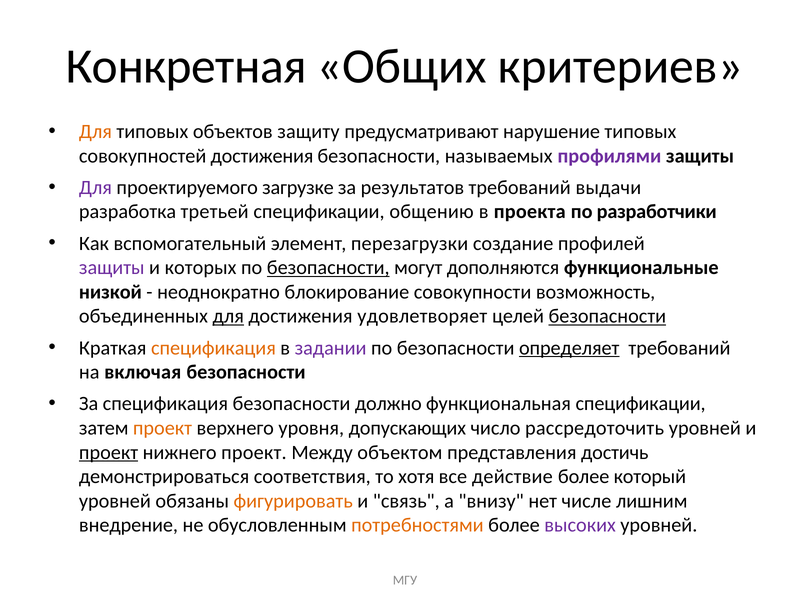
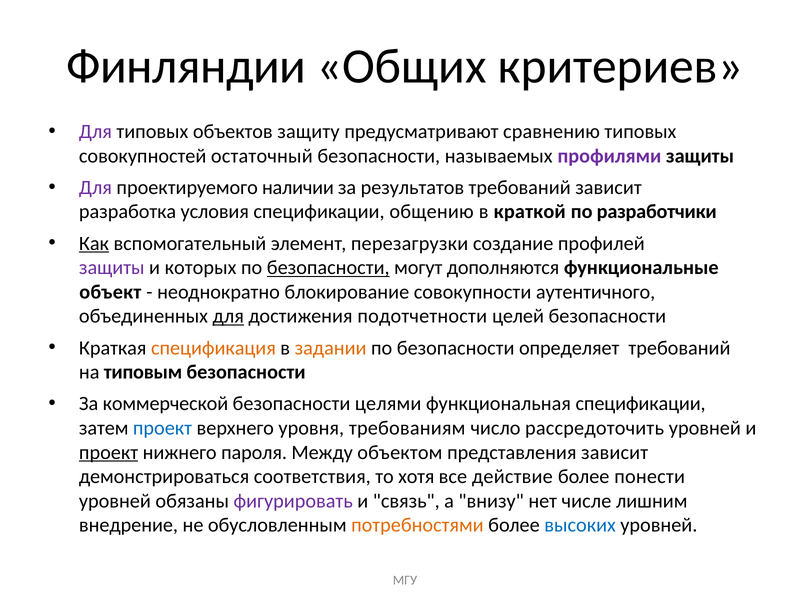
Конкретная: Конкретная -> Финляндии (186, 66)
Для colour: orange -> purple (95, 132)
нарушение: нарушение -> сравнению (551, 132)
совокупностей достижения: достижения -> остаточный (262, 156)
загрузке: загрузке -> наличии (298, 187)
требований выдачи: выдачи -> зависит (609, 187)
третьей: третьей -> условия (215, 212)
проекта: проекта -> краткой (530, 212)
Как underline: none -> present (94, 243)
низкой: низкой -> объект (110, 292)
возможность: возможность -> аутентичного (596, 292)
удовлетворяет: удовлетворяет -> подотчетности (422, 316)
безопасности underline: present -> none (607, 316)
задании colour: purple -> orange (331, 348)
определяет underline: present -> none (569, 348)
включая: включая -> типовым (143, 372)
За спецификация: спецификация -> коммерческой (165, 403)
должно: должно -> целями (388, 403)
проект colour: orange -> blue (162, 428)
допускающих: допускающих -> требованиям (407, 428)
нижнего проект: проект -> пароля (254, 452)
представления достичь: достичь -> зависит (615, 452)
который: который -> понести (650, 476)
фигурировать colour: orange -> purple (293, 501)
высоких colour: purple -> blue (580, 525)
